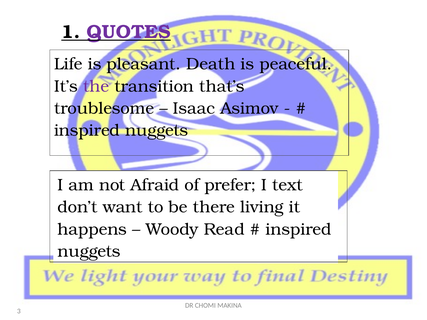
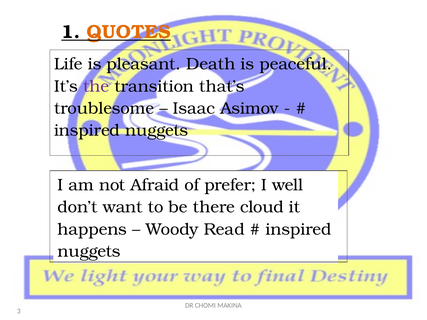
QUOTES colour: purple -> orange (129, 32)
text: text -> well (288, 185)
living: living -> cloud (262, 207)
